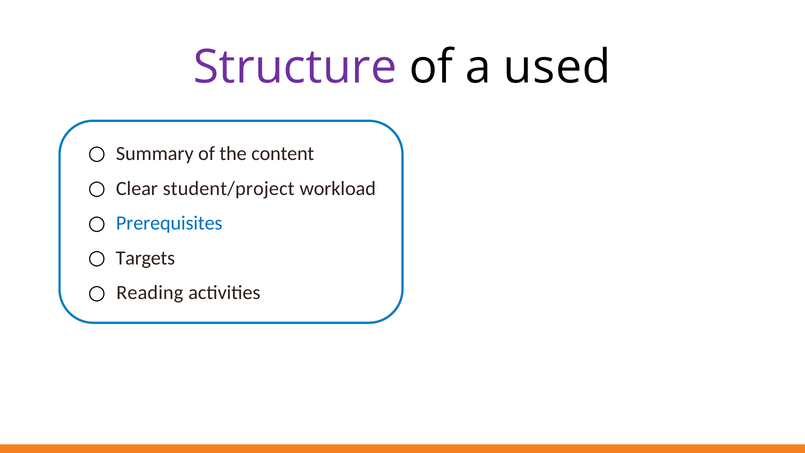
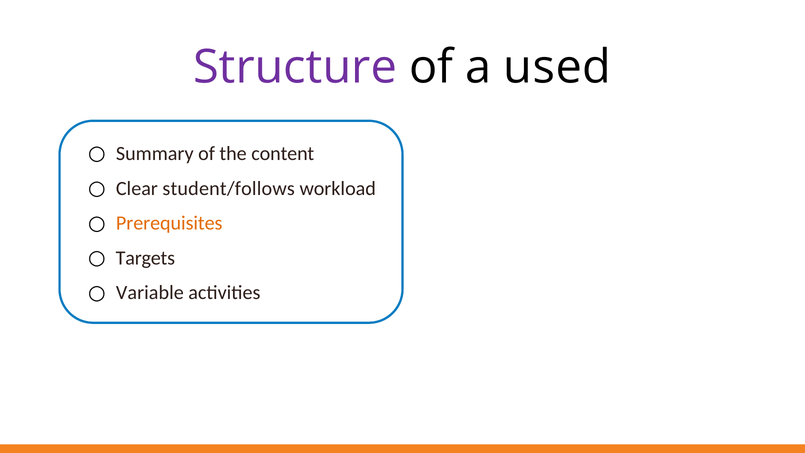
student/project: student/project -> student/follows (229, 188)
Prerequisites colour: blue -> orange (169, 223)
Reading: Reading -> Variable (150, 293)
